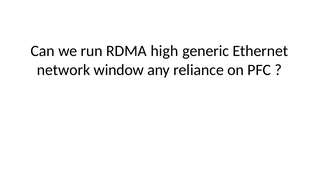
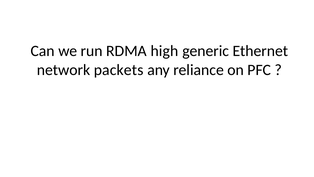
window: window -> packets (119, 70)
